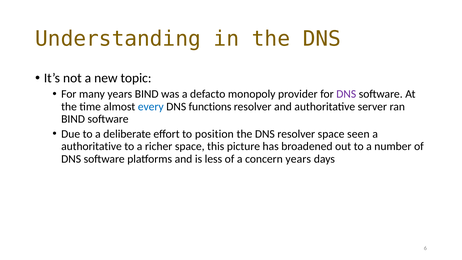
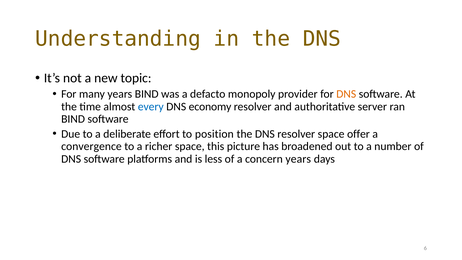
DNS colour: purple -> orange (346, 94)
functions: functions -> economy (210, 107)
seen: seen -> offer (358, 134)
authoritative: authoritative -> convergence (91, 146)
